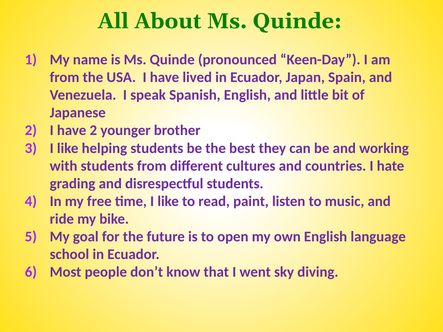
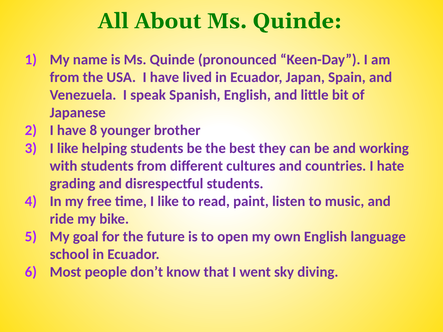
have 2: 2 -> 8 (93, 131)
